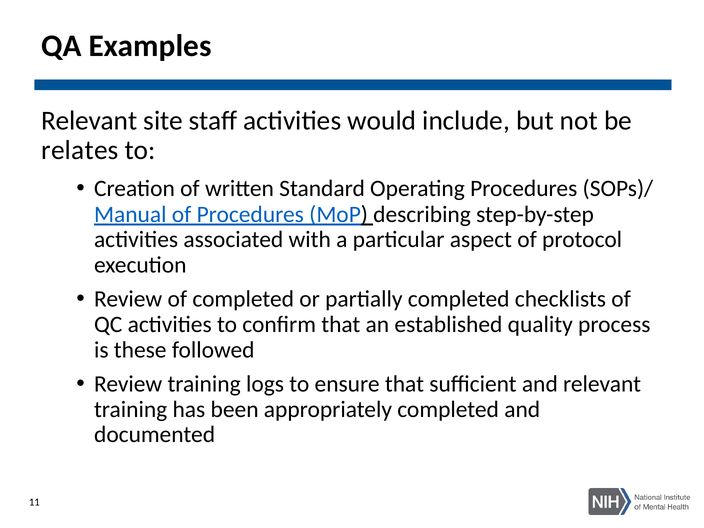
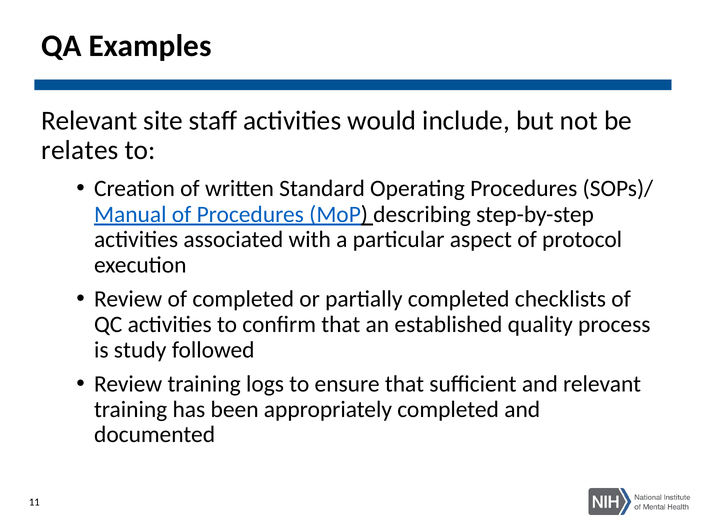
these: these -> study (140, 350)
